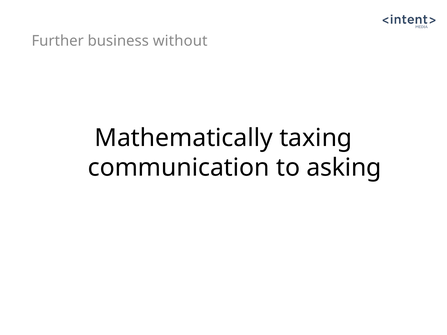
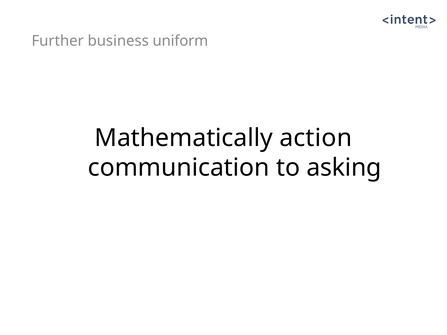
without: without -> uniform (180, 41)
taxing: taxing -> action (316, 138)
